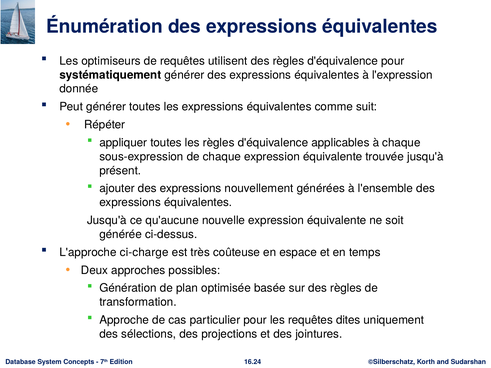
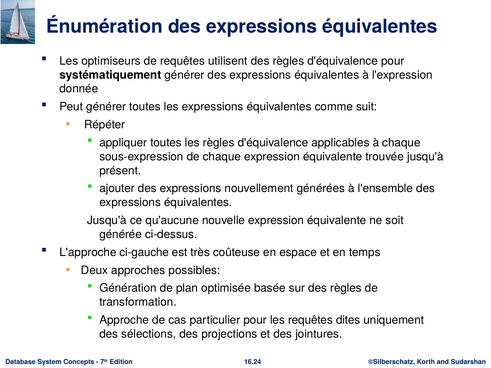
ci-charge: ci-charge -> ci-gauche (144, 252)
